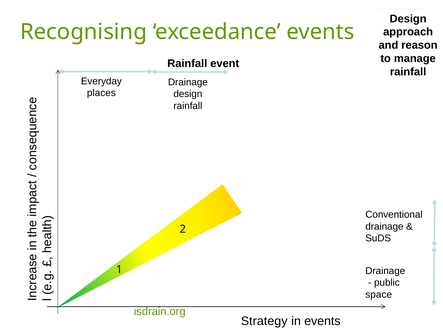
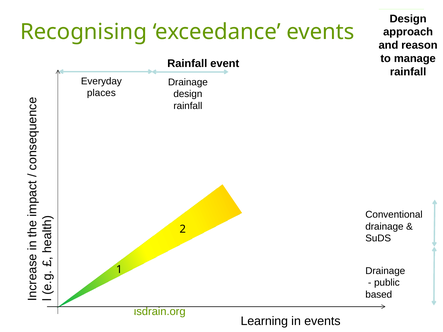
space: space -> based (379, 295)
Strategy: Strategy -> Learning (264, 321)
